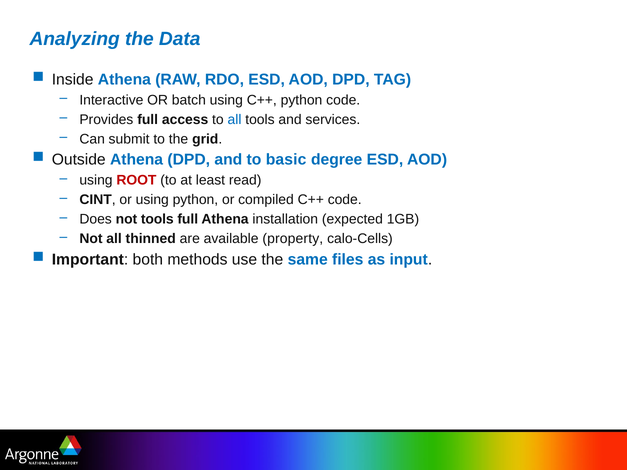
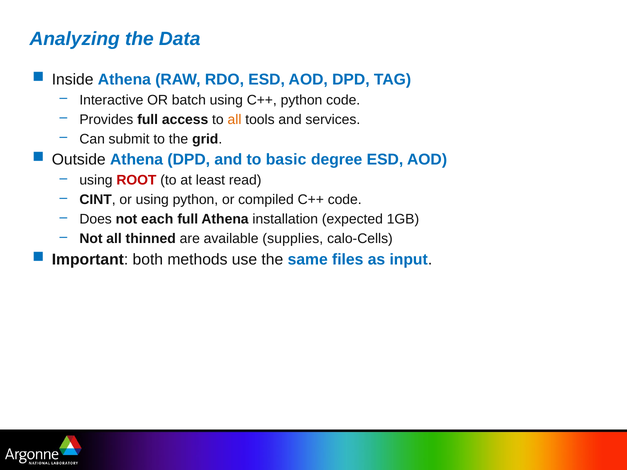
all colour: blue -> orange (235, 120)
not tools: tools -> each (157, 219)
property: property -> supplies (293, 239)
